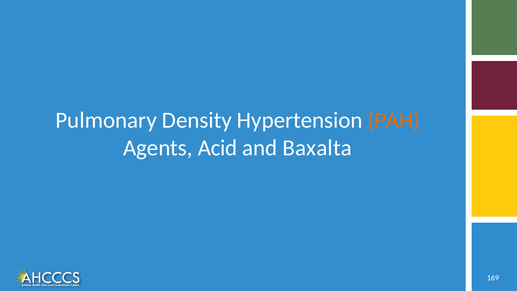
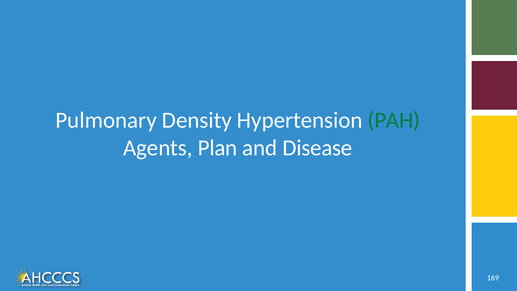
PAH colour: orange -> green (394, 120)
Acid: Acid -> Plan (217, 148)
Baxalta: Baxalta -> Disease (317, 148)
